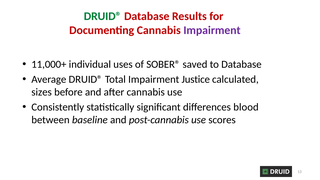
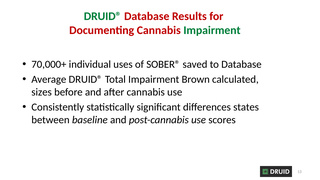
Impairment colour: purple -> green (212, 30)
11,000+: 11,000+ -> 70,000+ (49, 64)
Justice: Justice -> Brown (196, 79)
blood: blood -> states (246, 107)
